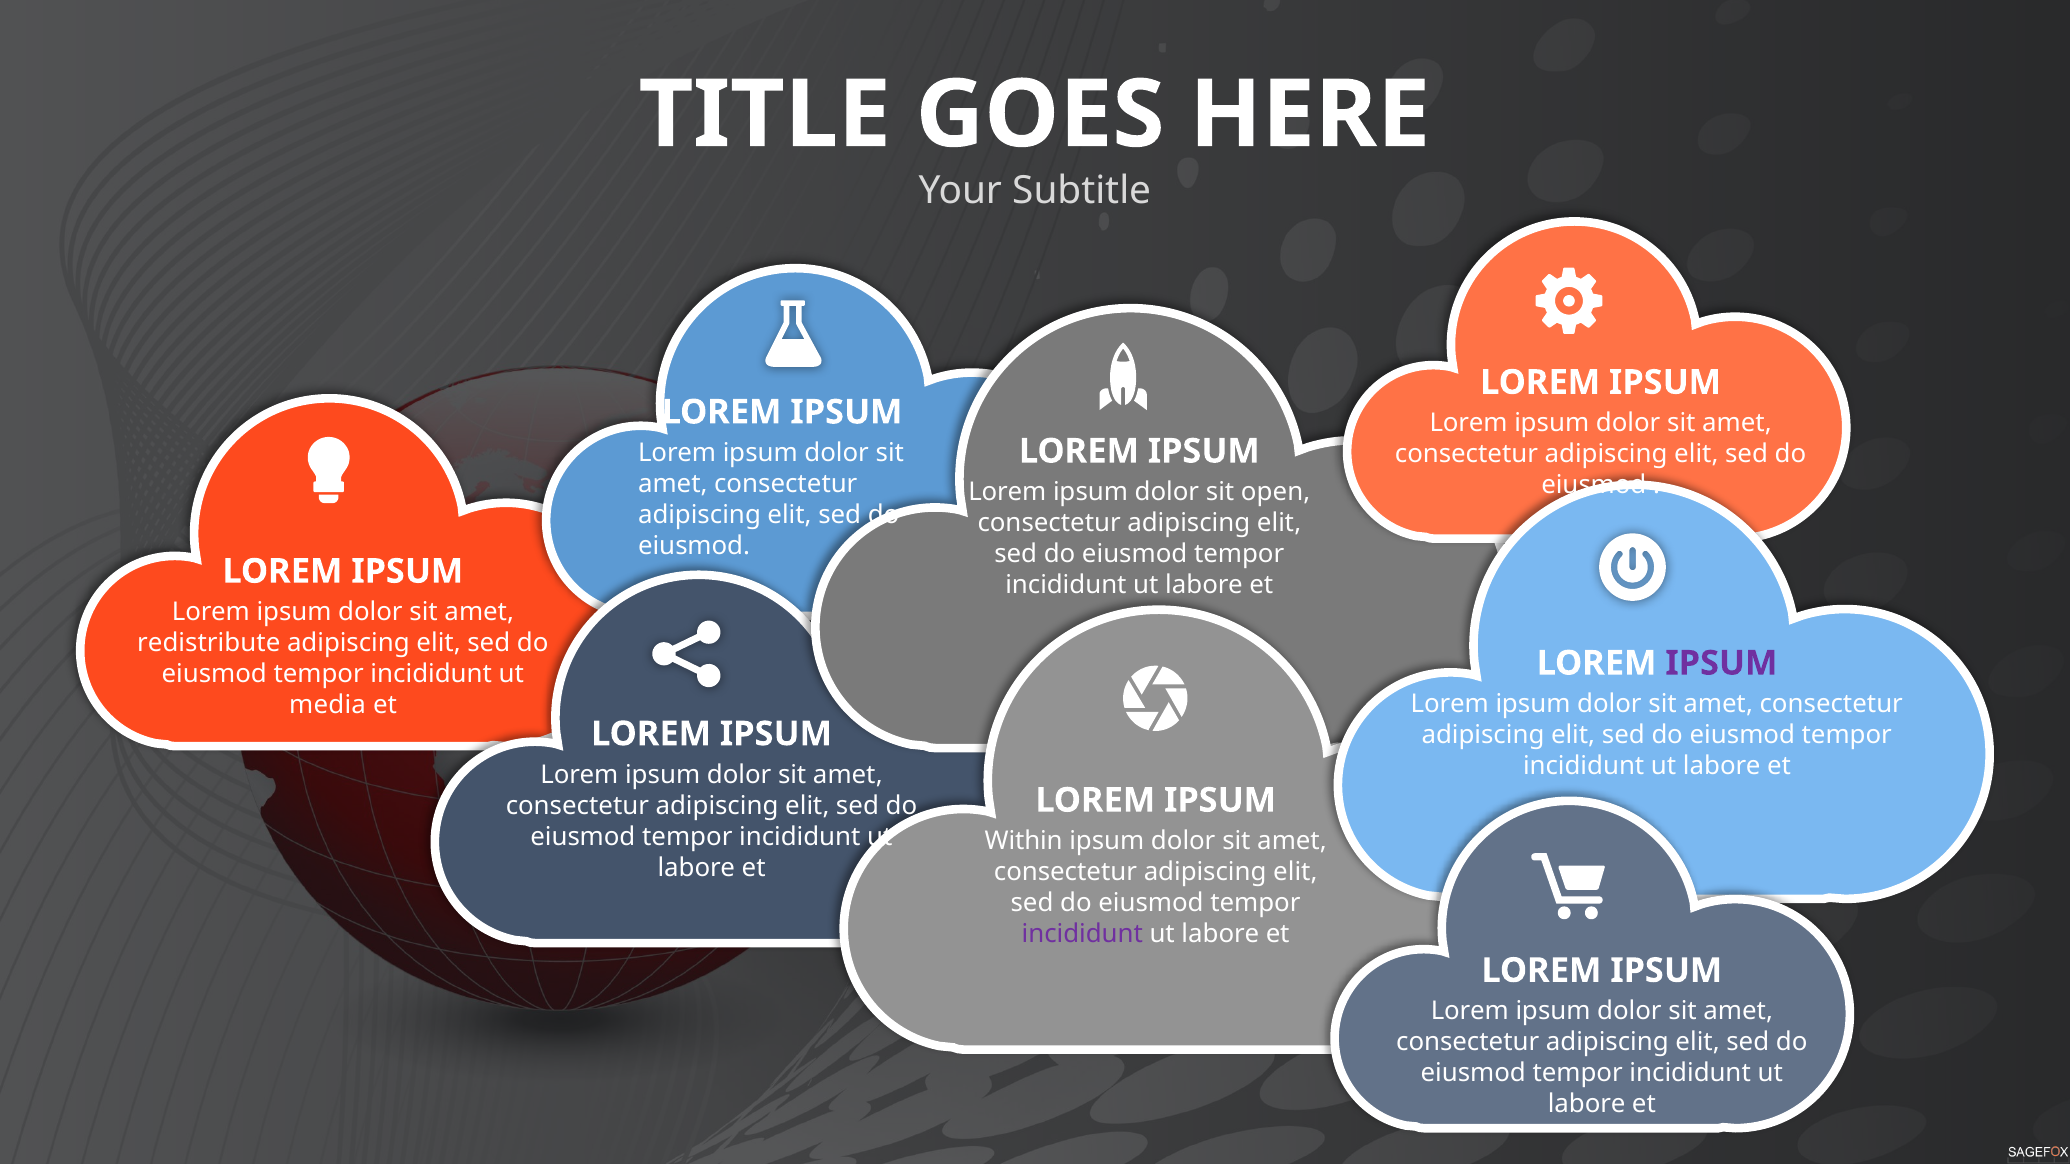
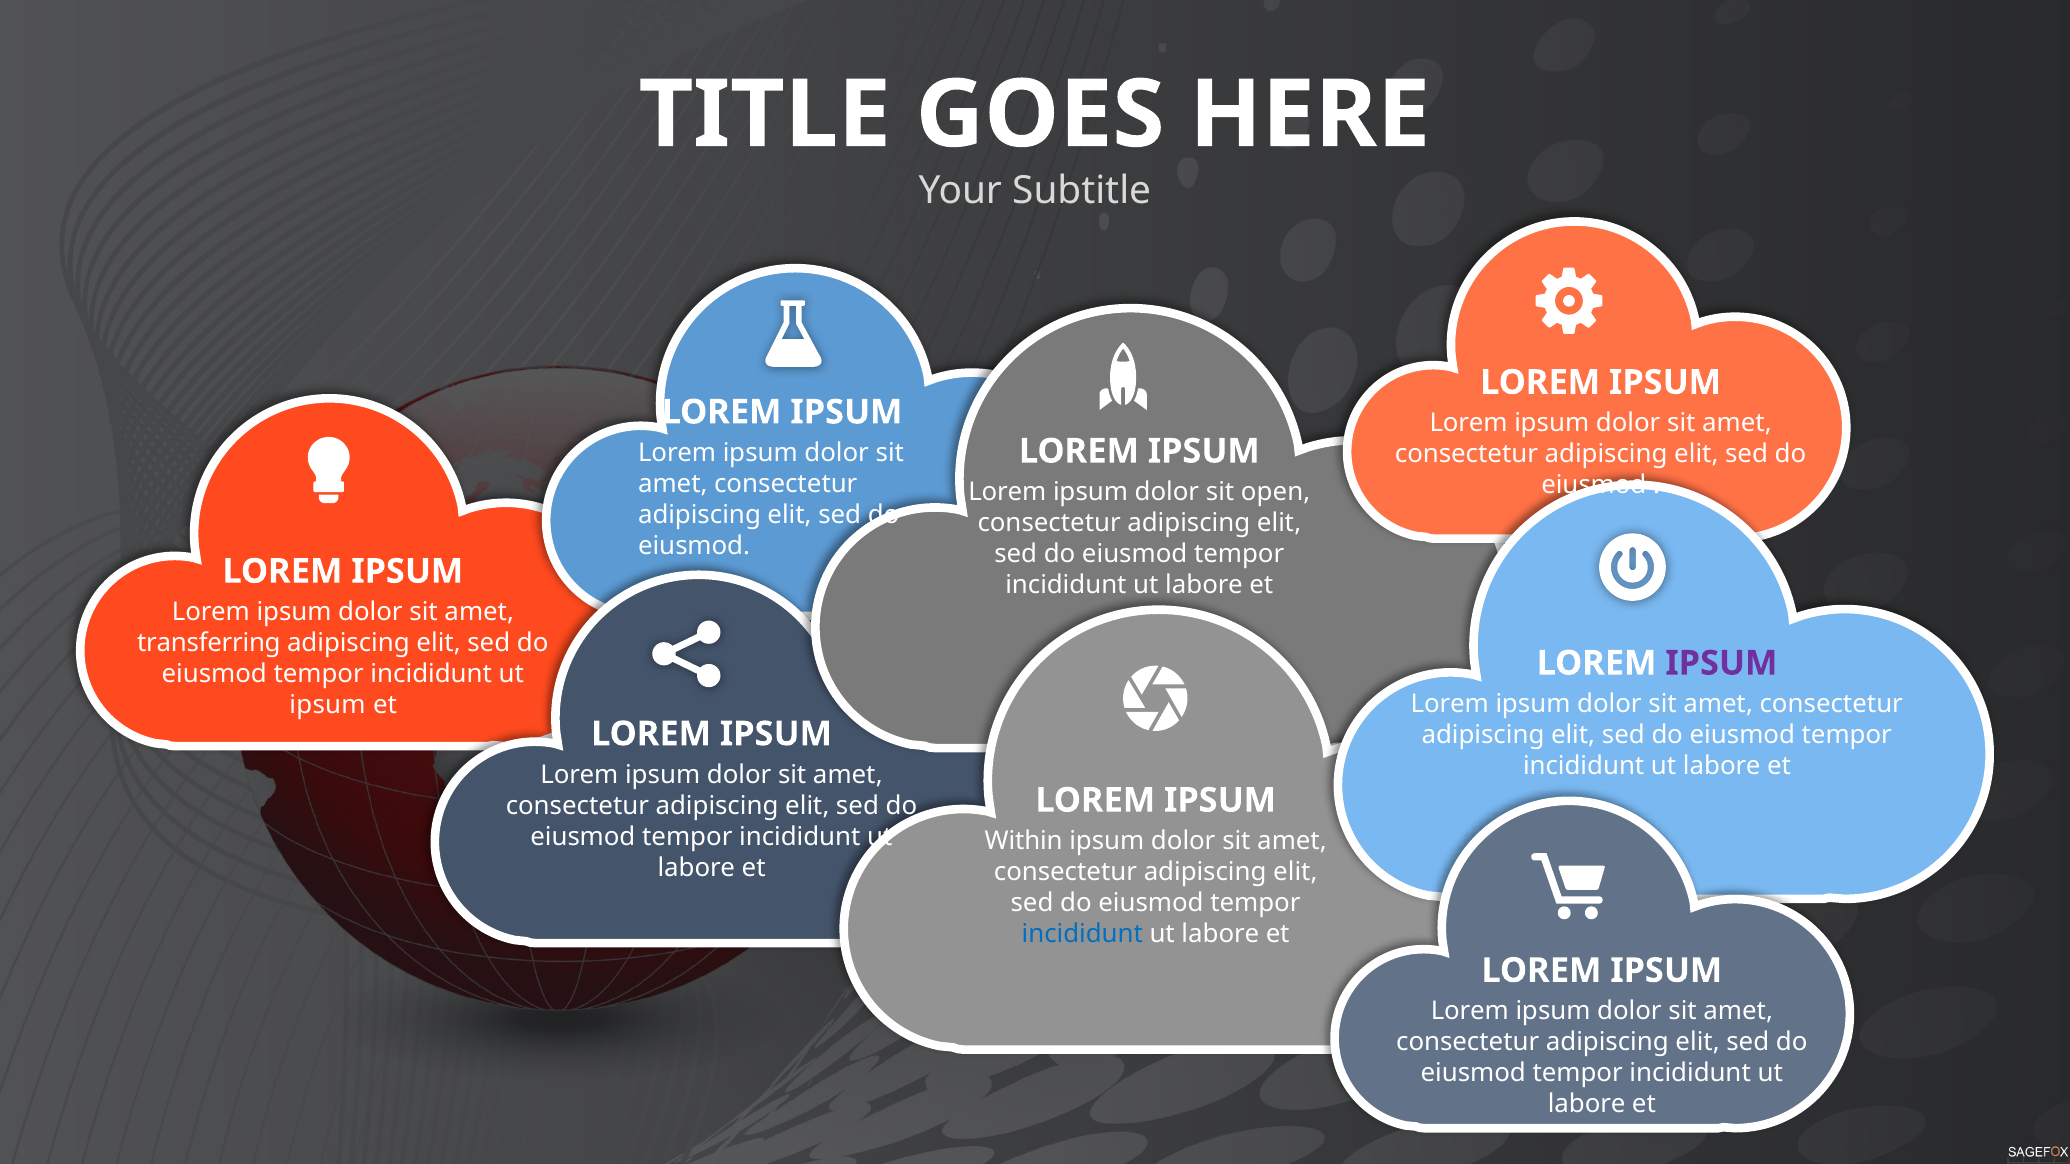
redistribute: redistribute -> transferring (209, 643)
media: media -> ipsum (328, 705)
incididunt colour: purple -> blue (1082, 935)
